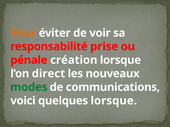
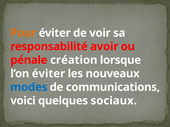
prise: prise -> avoir (104, 47)
l’on direct: direct -> éviter (48, 74)
modes colour: green -> blue (29, 87)
quelques lorsque: lorsque -> sociaux (114, 101)
